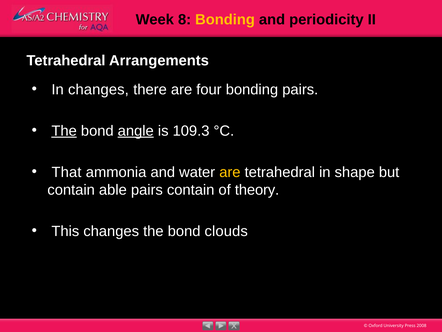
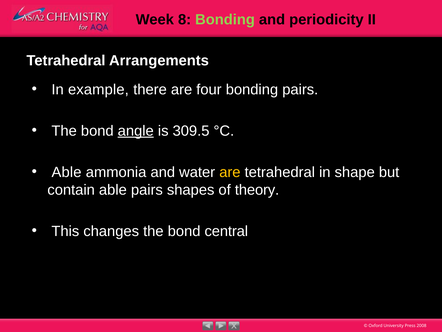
Bonding colour: yellow -> light green (225, 20)
In changes: changes -> example (98, 89)
The underline: present -> none (64, 131)
109.3: 109.3 -> 309.5 (191, 131)
That: That -> Able (67, 172)
pairs contain: contain -> shapes (191, 190)
clouds: clouds -> central (226, 231)
